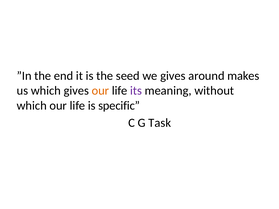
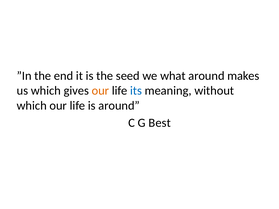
we gives: gives -> what (173, 76)
its colour: purple -> blue (136, 91)
is specific: specific -> around (119, 106)
Task: Task -> Best (160, 123)
